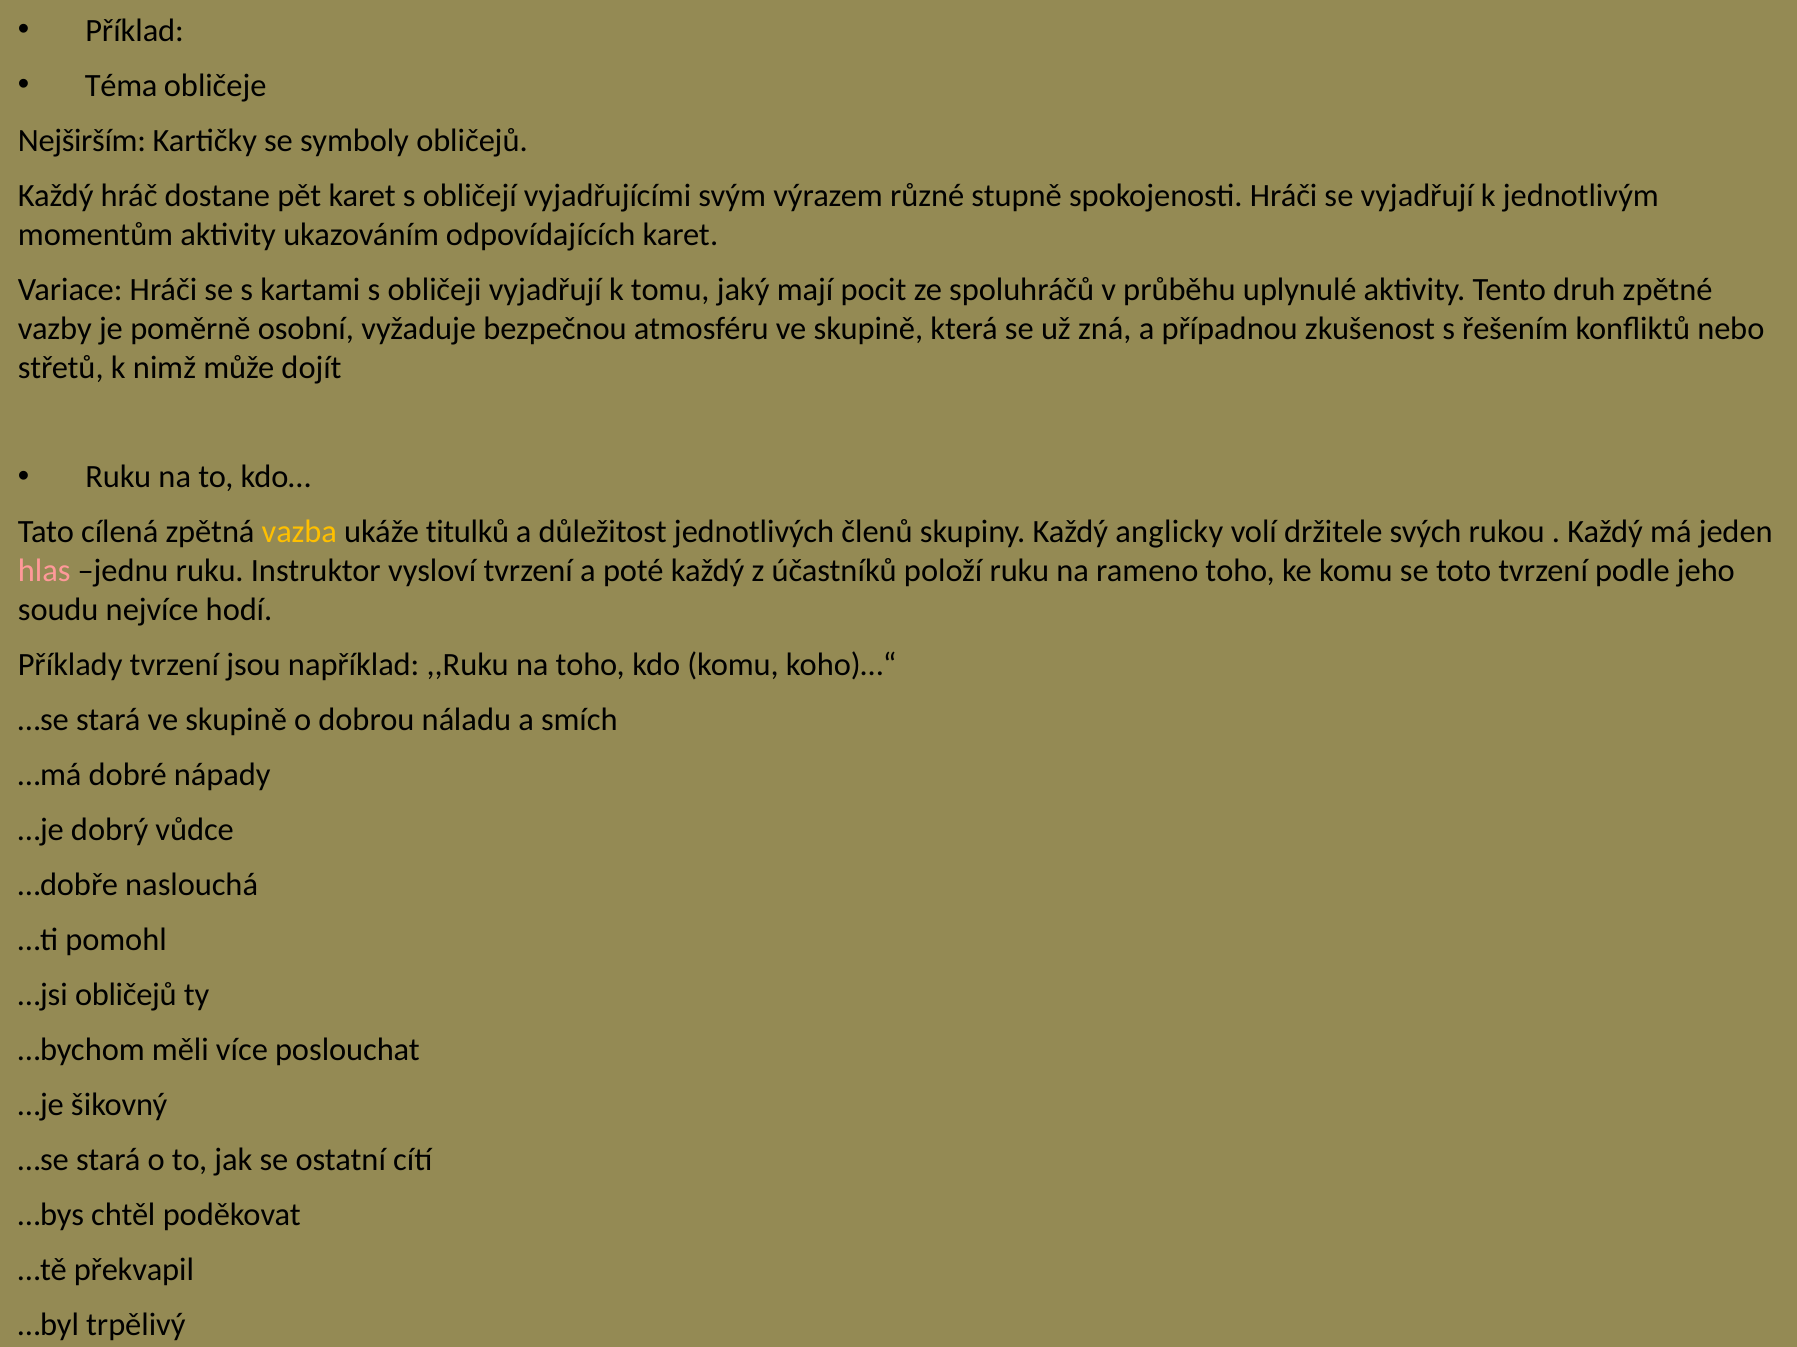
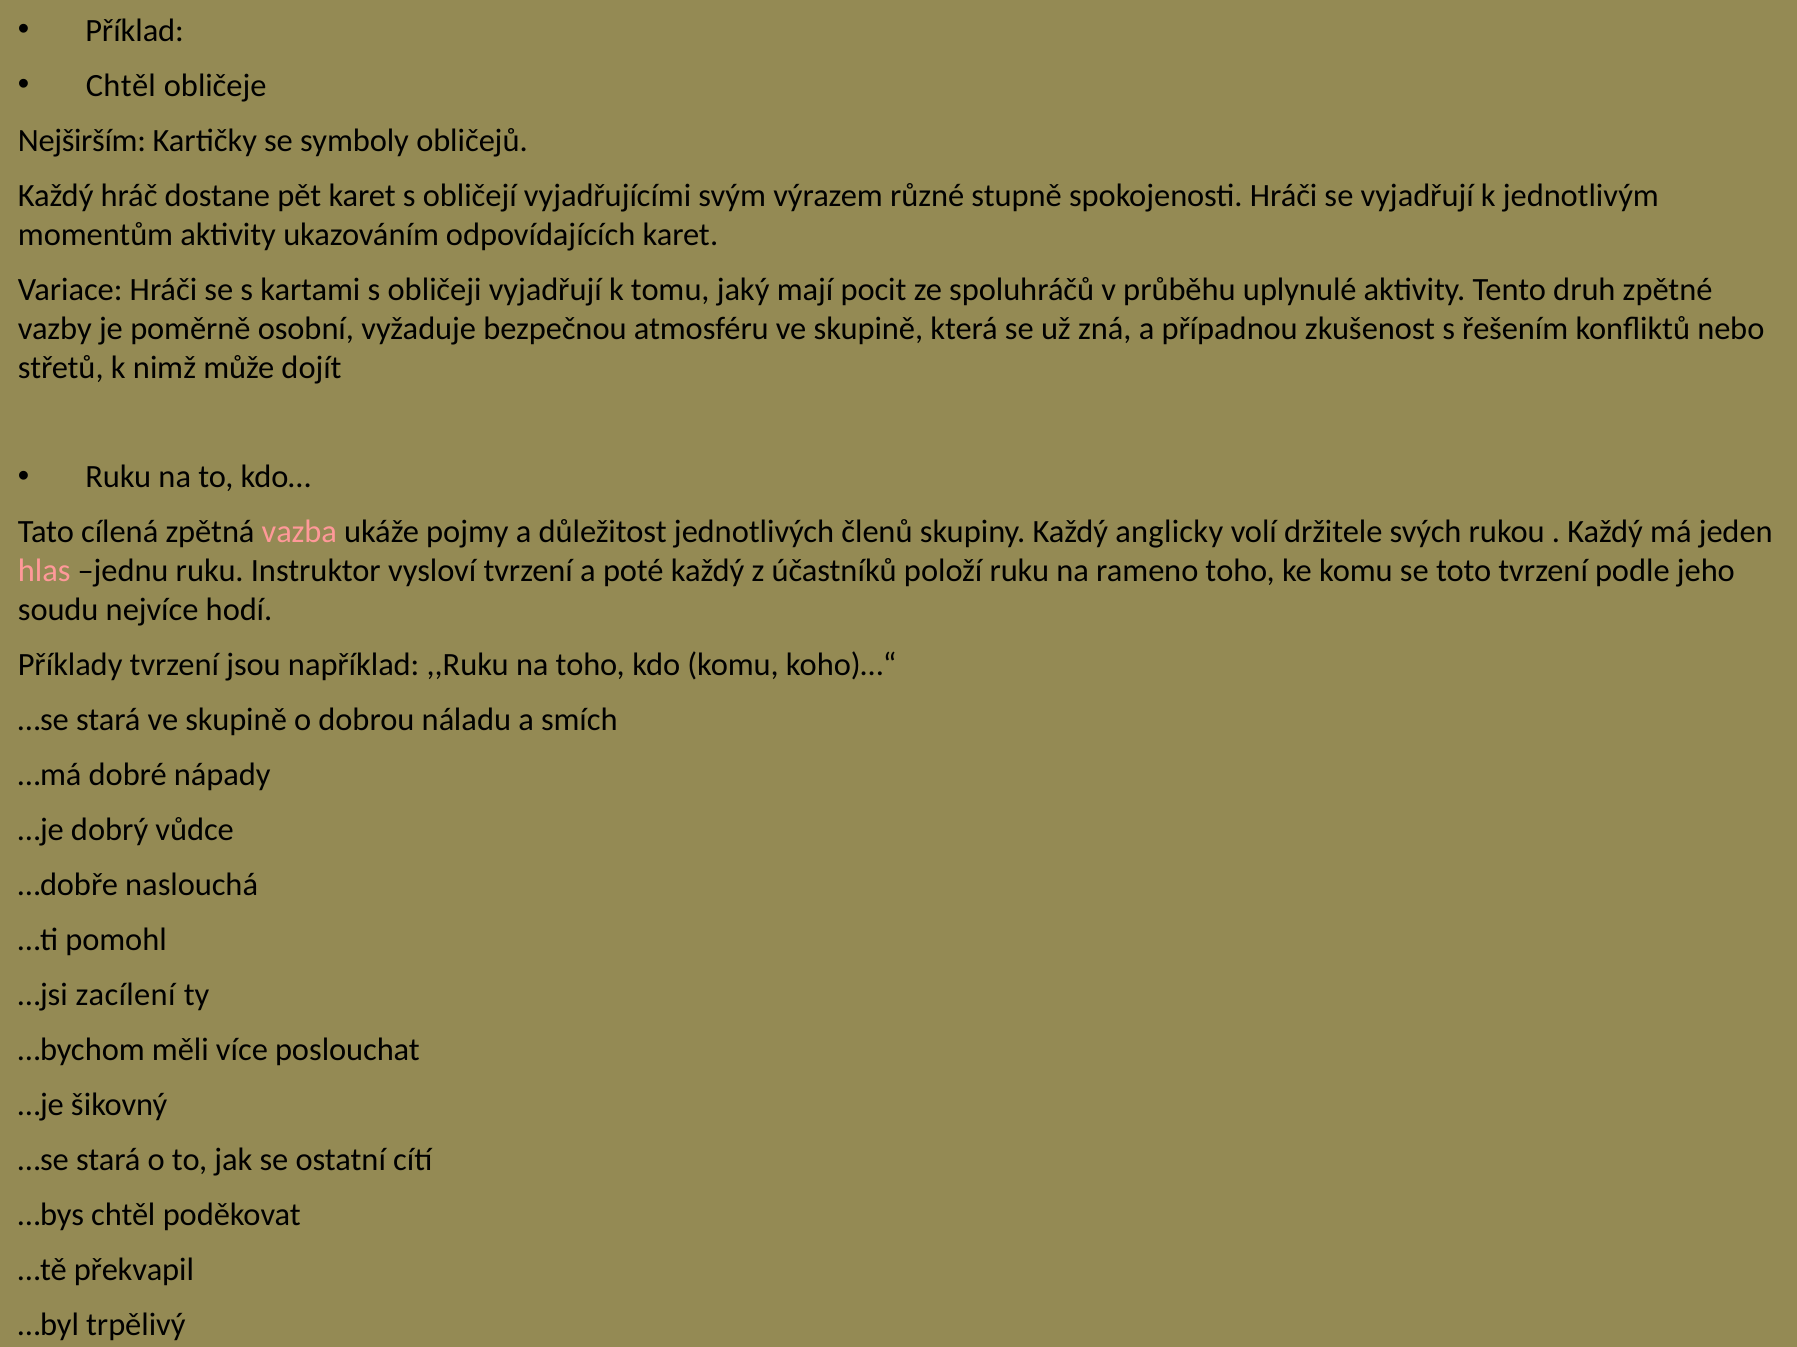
Téma: Téma -> Chtěl (121, 86)
vazba colour: yellow -> pink (299, 532)
titulků: titulků -> pojmy (467, 532)
…jsi obličejů: obličejů -> zacílení (126, 995)
